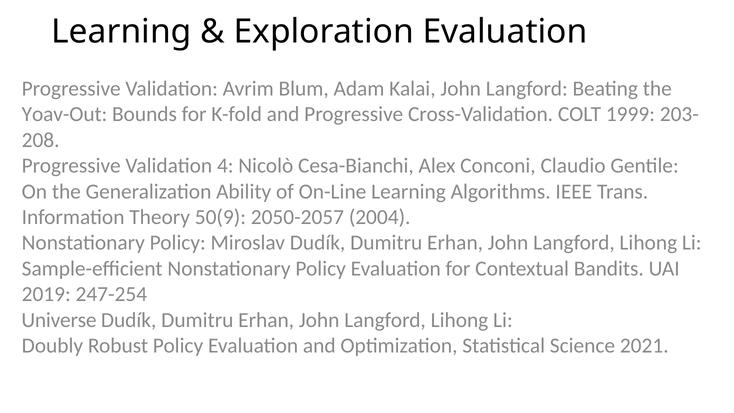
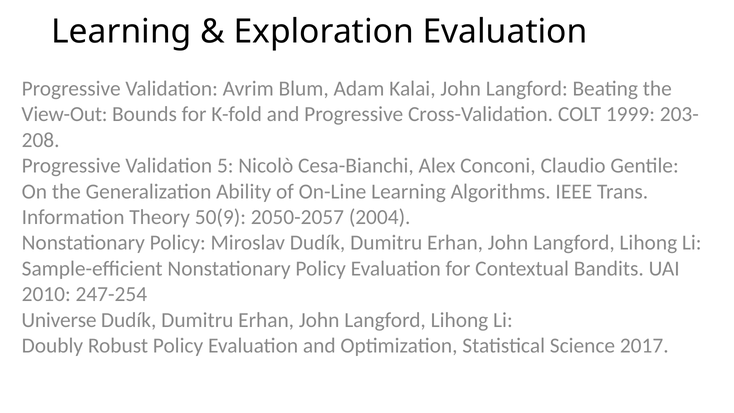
Yoav-Out: Yoav-Out -> View-Out (65, 114)
4: 4 -> 5 (225, 166)
2019: 2019 -> 2010 (46, 294)
2021: 2021 -> 2017 (644, 346)
